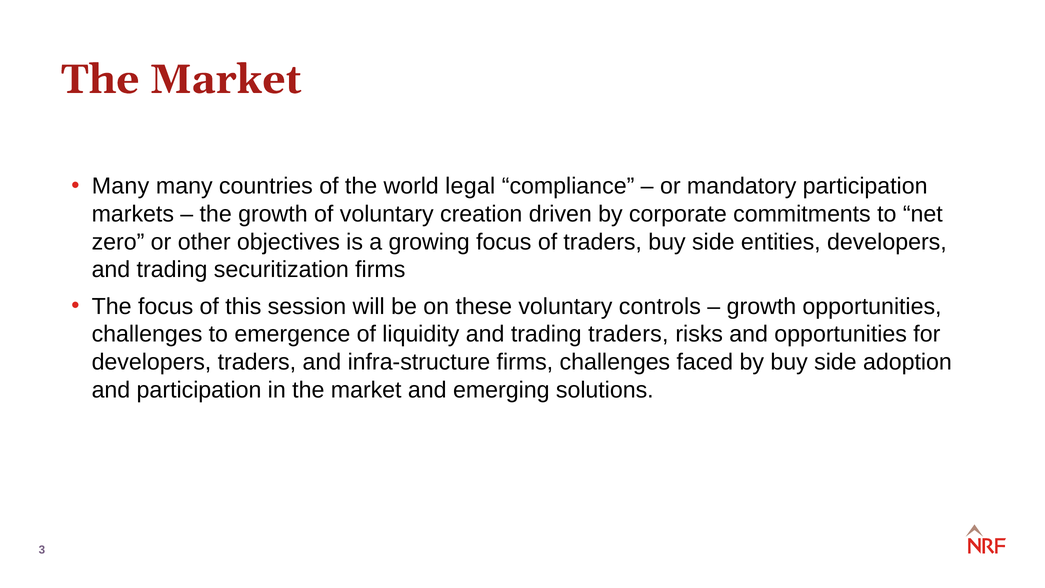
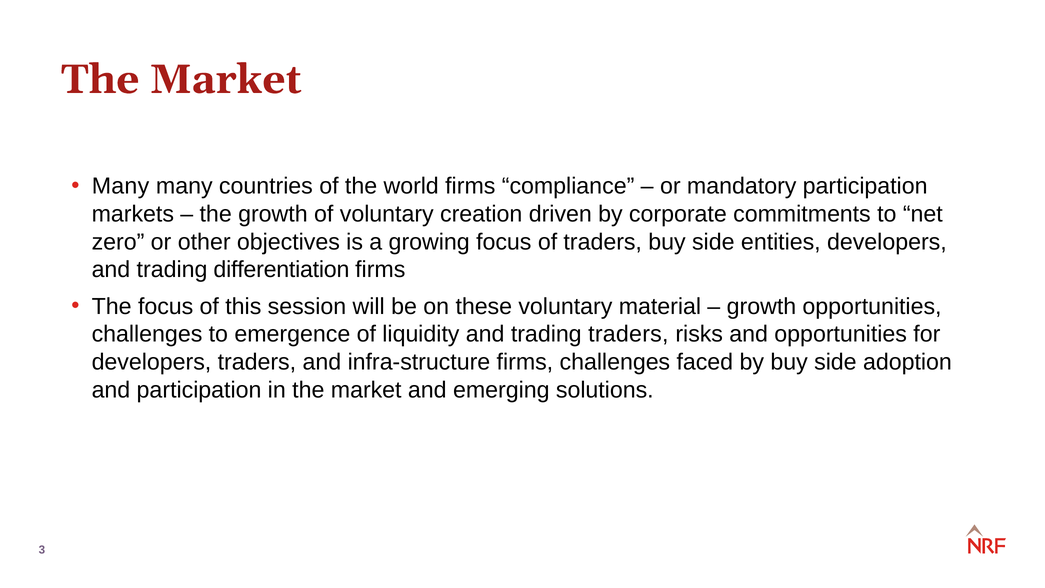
world legal: legal -> firms (470, 186)
securitization: securitization -> differentiation (281, 270)
controls: controls -> material (660, 306)
